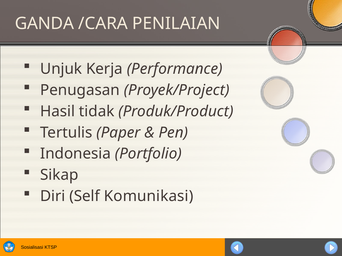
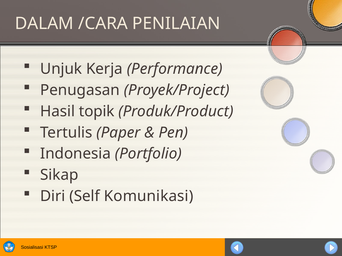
GANDA: GANDA -> DALAM (44, 23)
tidak: tidak -> topik (97, 111)
